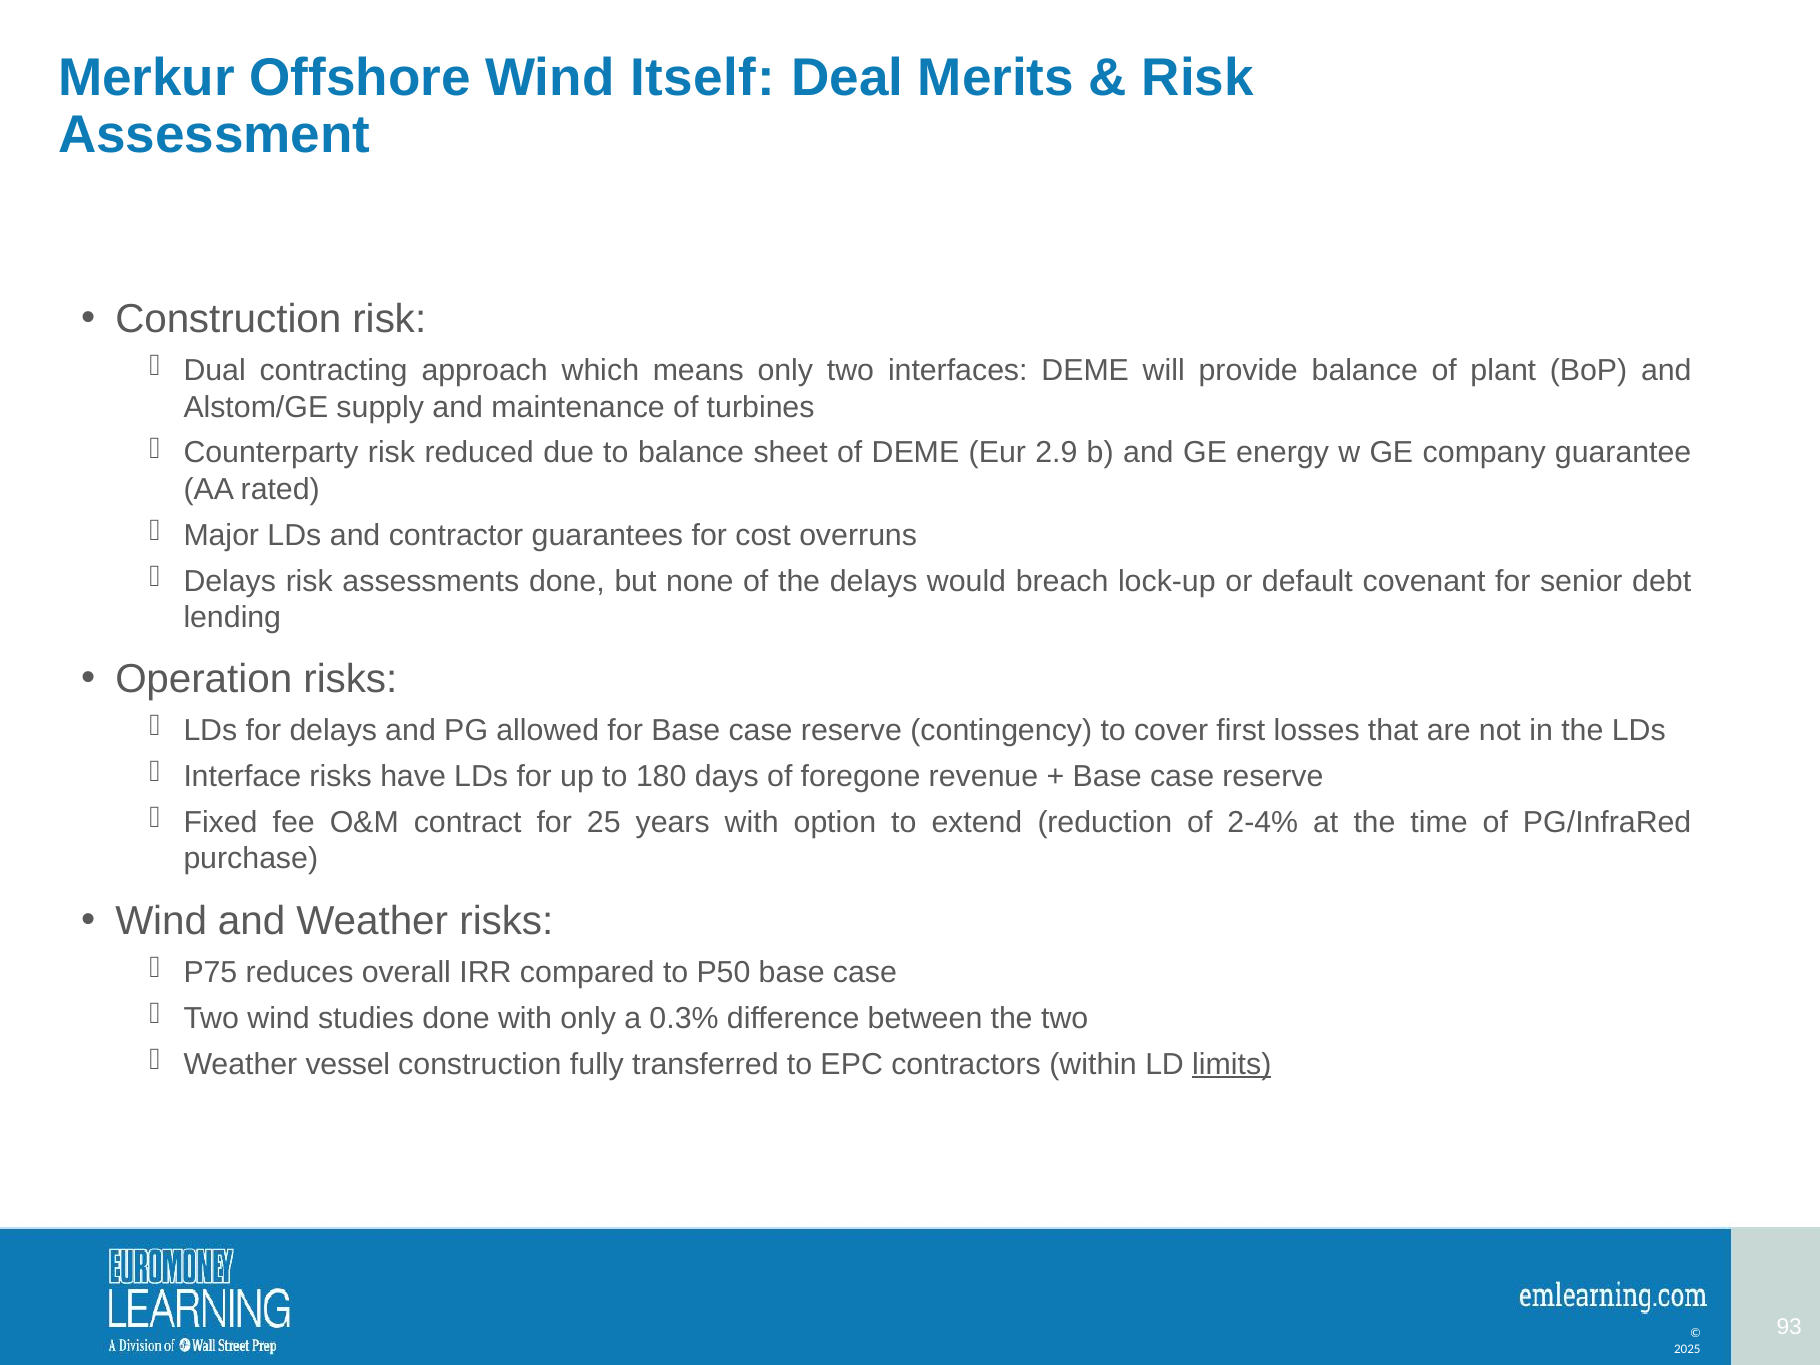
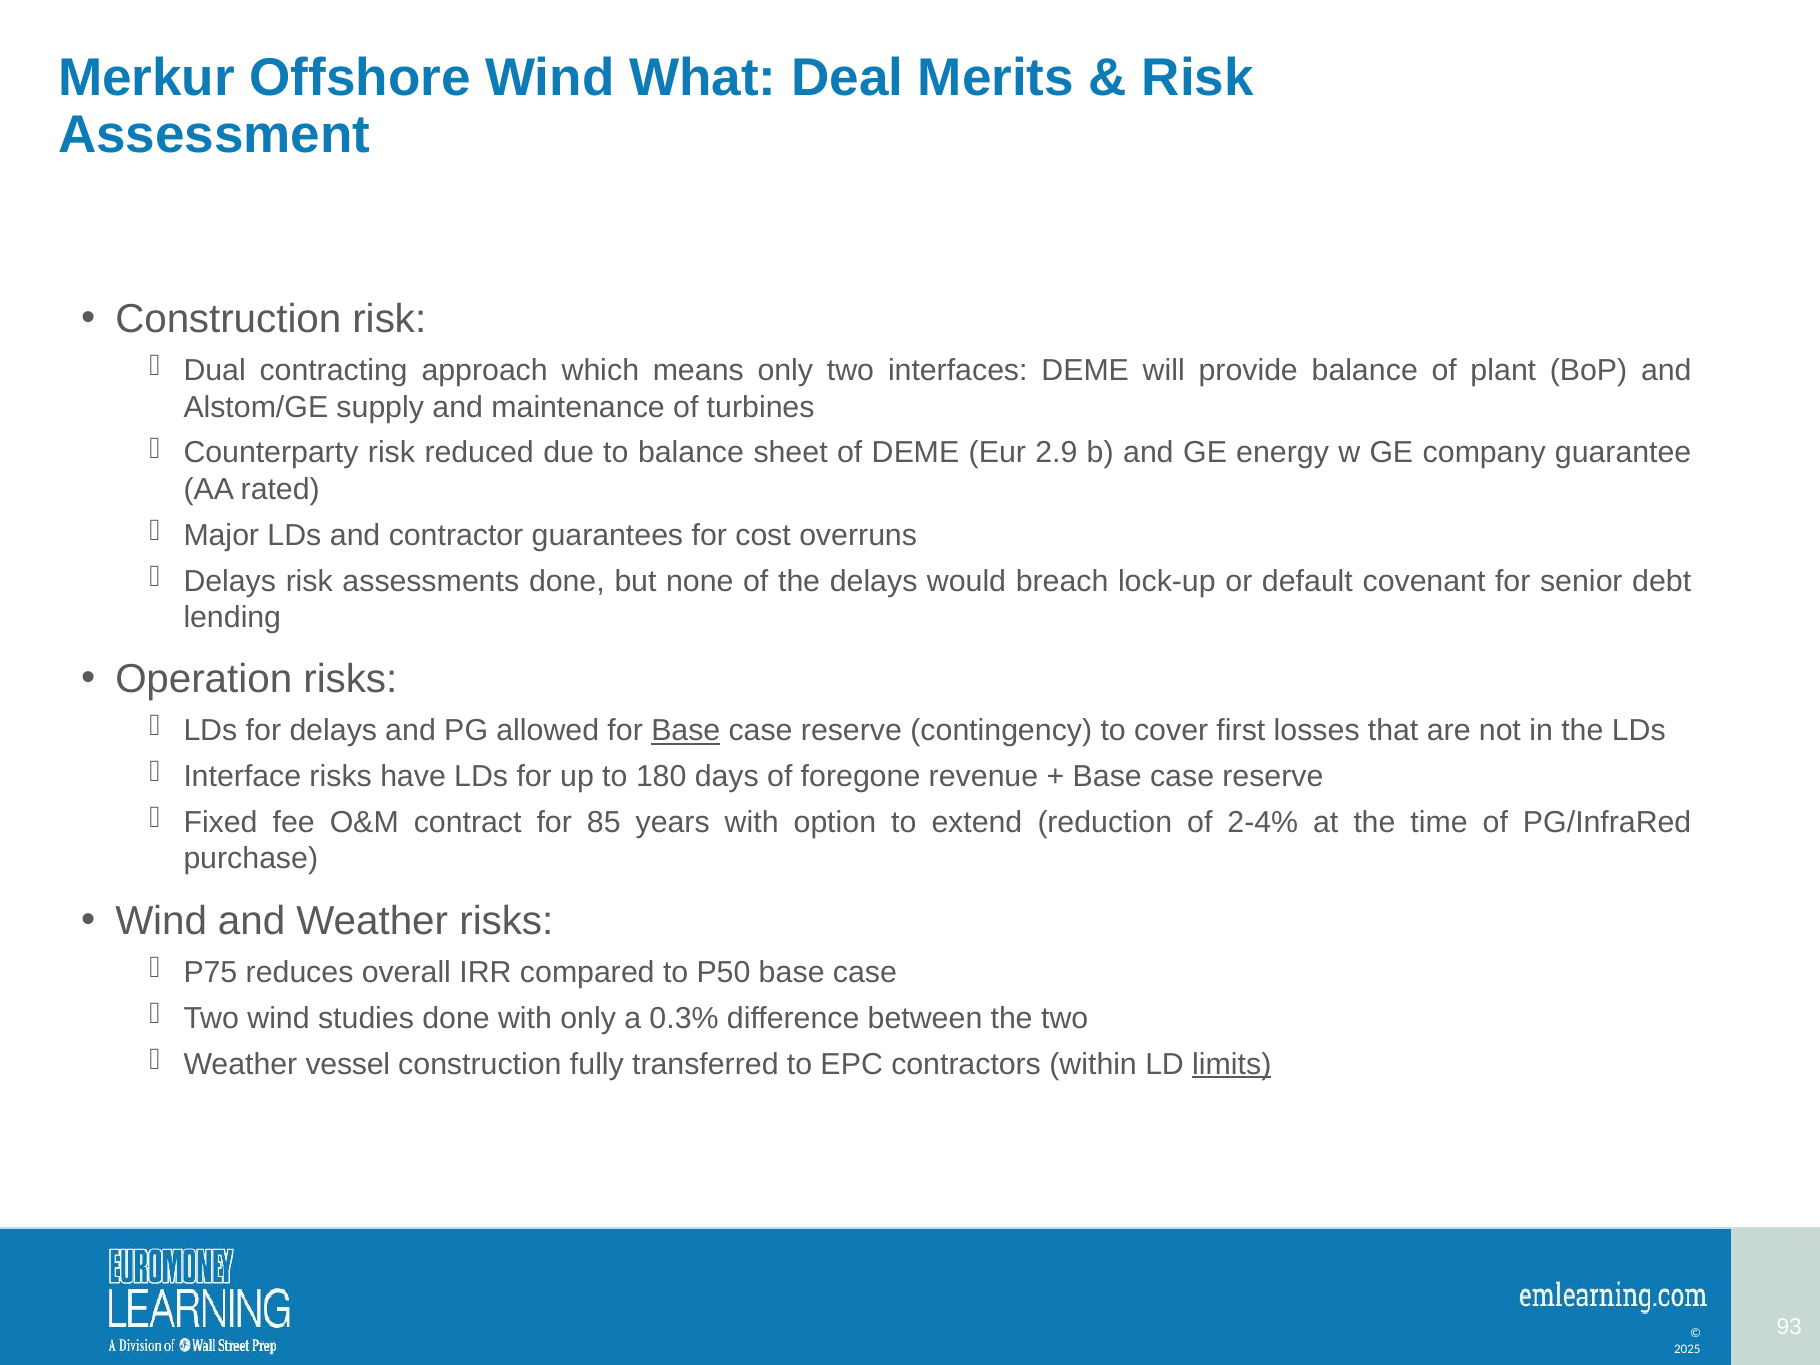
Itself: Itself -> What (703, 78)
Base underline: none -> present (686, 731)
25: 25 -> 85 (604, 823)
